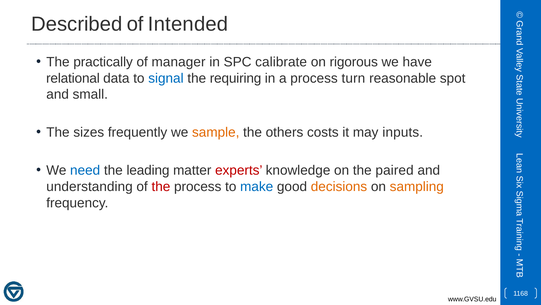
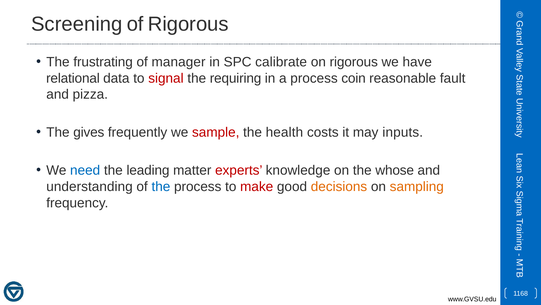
Described: Described -> Screening (77, 24)
of Intended: Intended -> Rigorous (188, 24)
practically: practically -> frustrating (103, 62)
signal colour: blue -> red (166, 78)
turn: turn -> coin (354, 78)
spot: spot -> fault (453, 78)
small: small -> pizza (90, 94)
sizes: sizes -> gives (89, 132)
sample colour: orange -> red (216, 132)
others: others -> health (284, 132)
paired: paired -> whose (395, 170)
the colour: red -> blue (161, 186)
make colour: blue -> red (257, 186)
